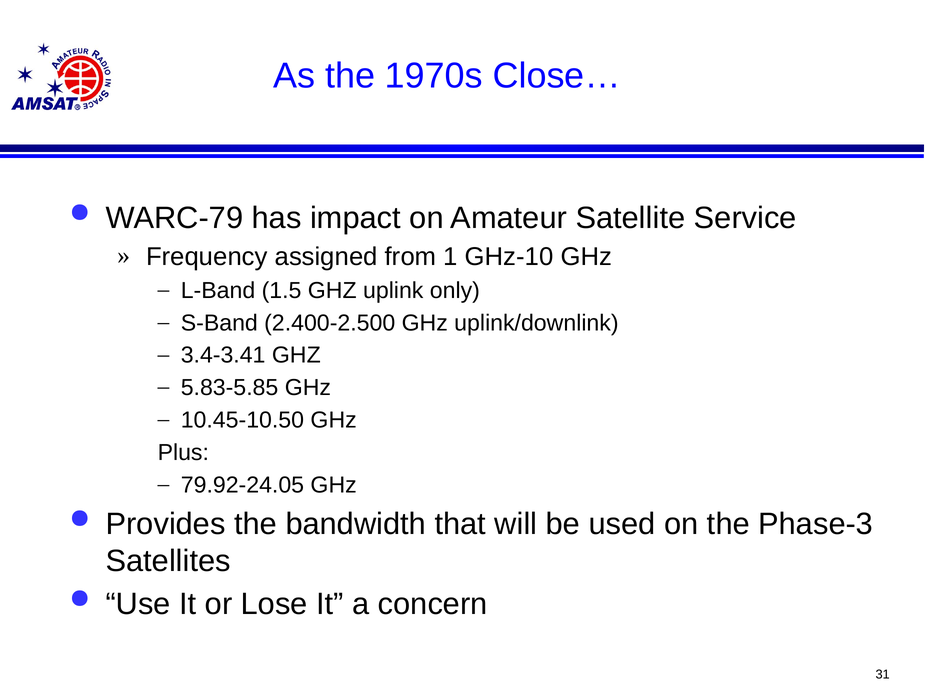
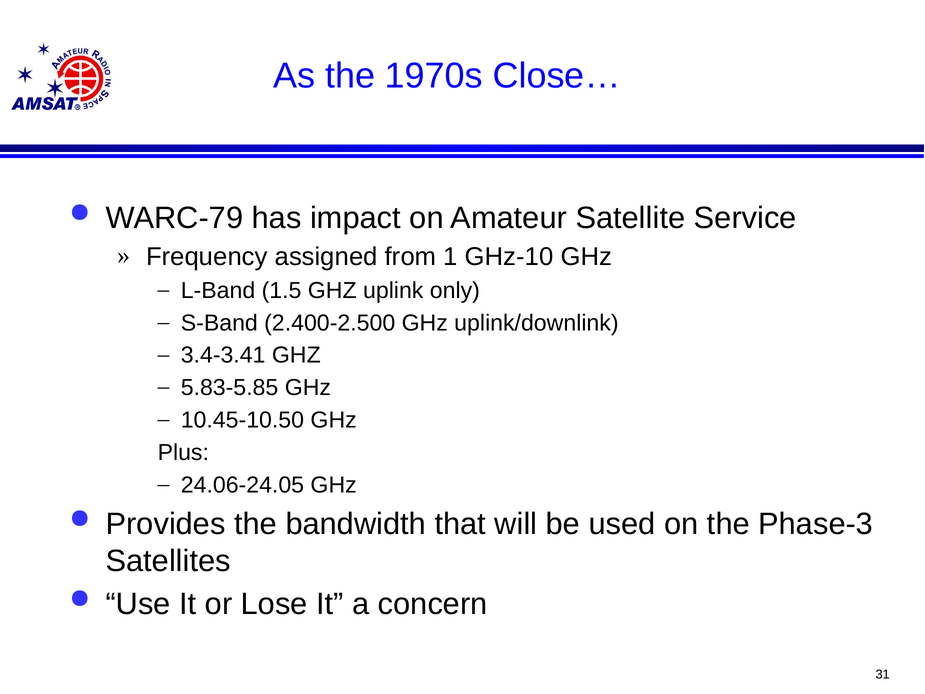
79.92-24.05: 79.92-24.05 -> 24.06-24.05 (242, 485)
